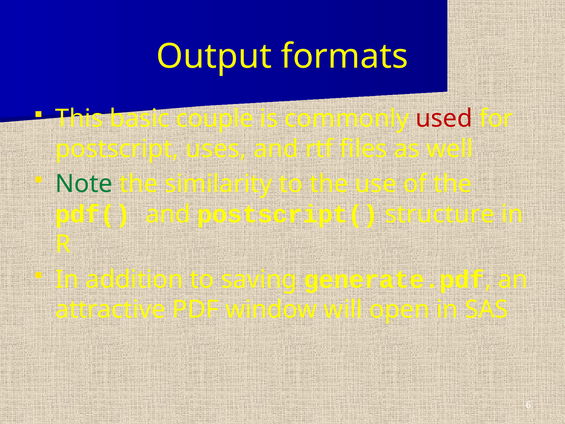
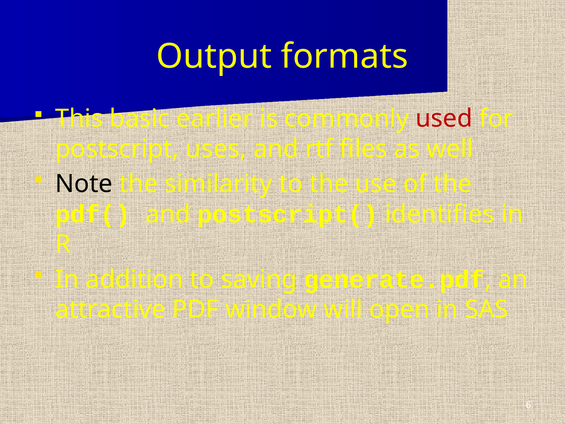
couple: couple -> earlier (215, 119)
Note colour: green -> black (84, 184)
structure: structure -> identifies (440, 214)
